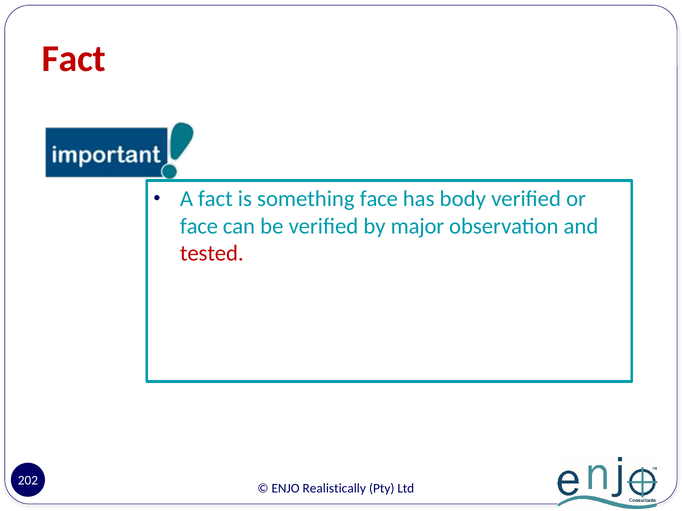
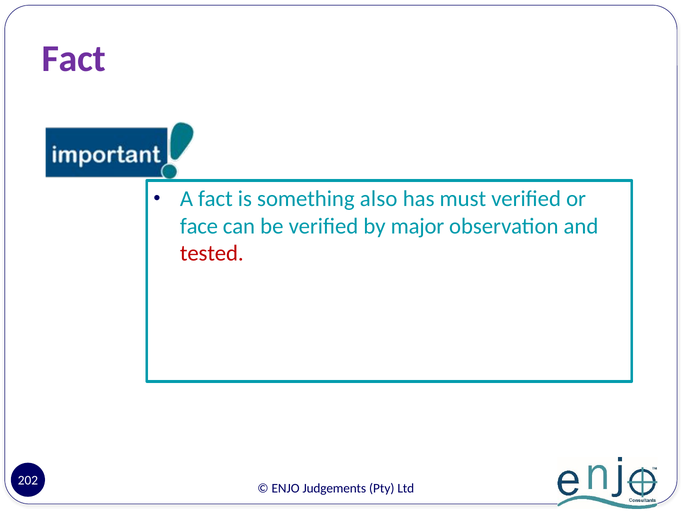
Fact colour: red -> purple (74, 59)
something face: face -> also (379, 199)
body: body -> must (463, 199)
Realistically: Realistically -> Judgements (334, 489)
